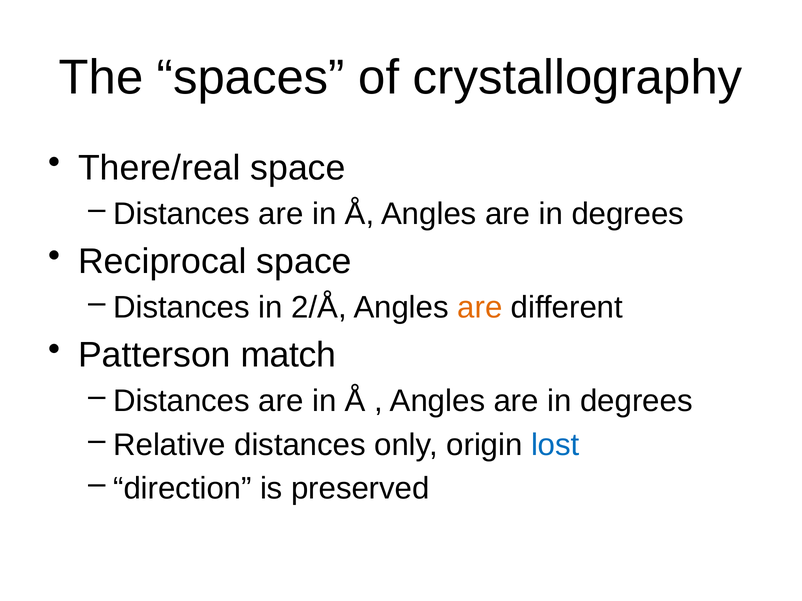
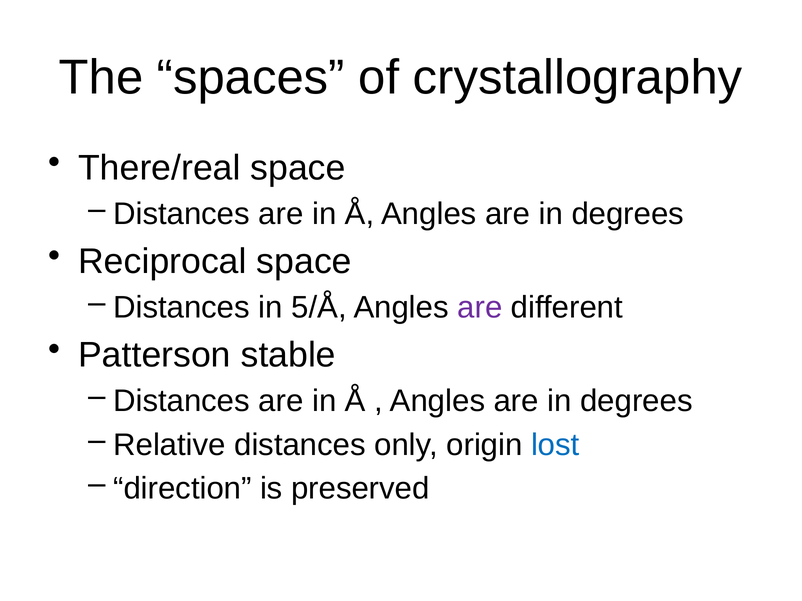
2/Å: 2/Å -> 5/Å (319, 308)
are colour: orange -> purple (480, 308)
match: match -> stable (288, 355)
